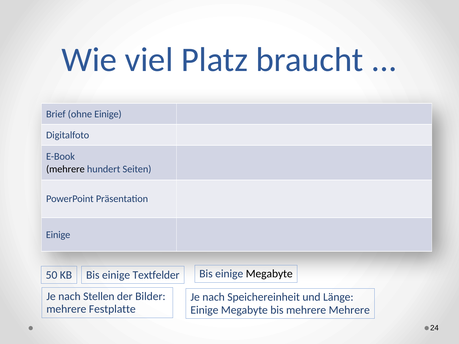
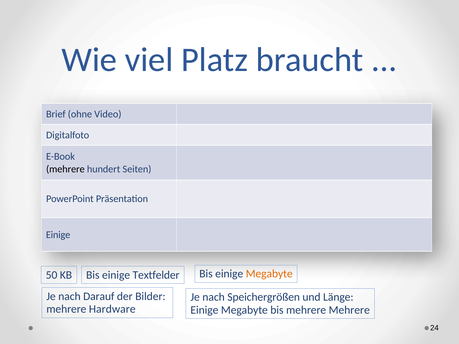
ohne Einige: Einige -> Video (108, 114)
Megabyte colour: black -> orange (269, 274)
Stellen: Stellen -> Darauf (99, 296)
Speichereinheit: Speichereinheit -> Speichergrößen (264, 297)
Festplatte: Festplatte -> Hardware (112, 309)
